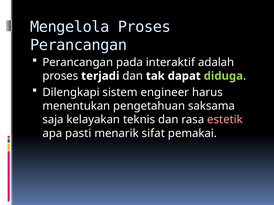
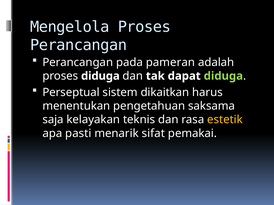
interaktif: interaktif -> pameran (170, 62)
proses terjadi: terjadi -> diduga (100, 76)
Dilengkapi: Dilengkapi -> Perseptual (71, 93)
engineer: engineer -> dikaitkan (165, 93)
estetik colour: pink -> yellow (225, 120)
